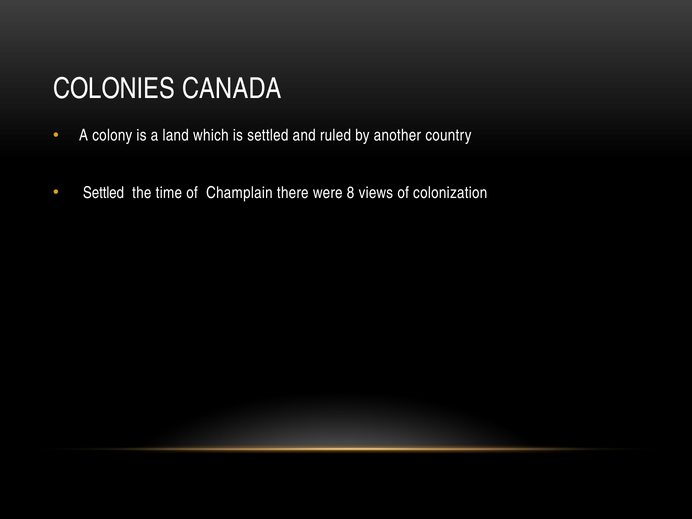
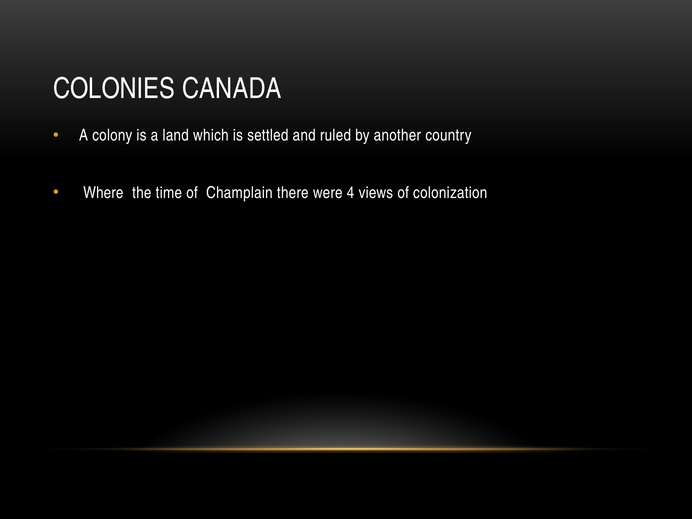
Settled: Settled -> Where (103, 193)
8: 8 -> 4 (350, 193)
